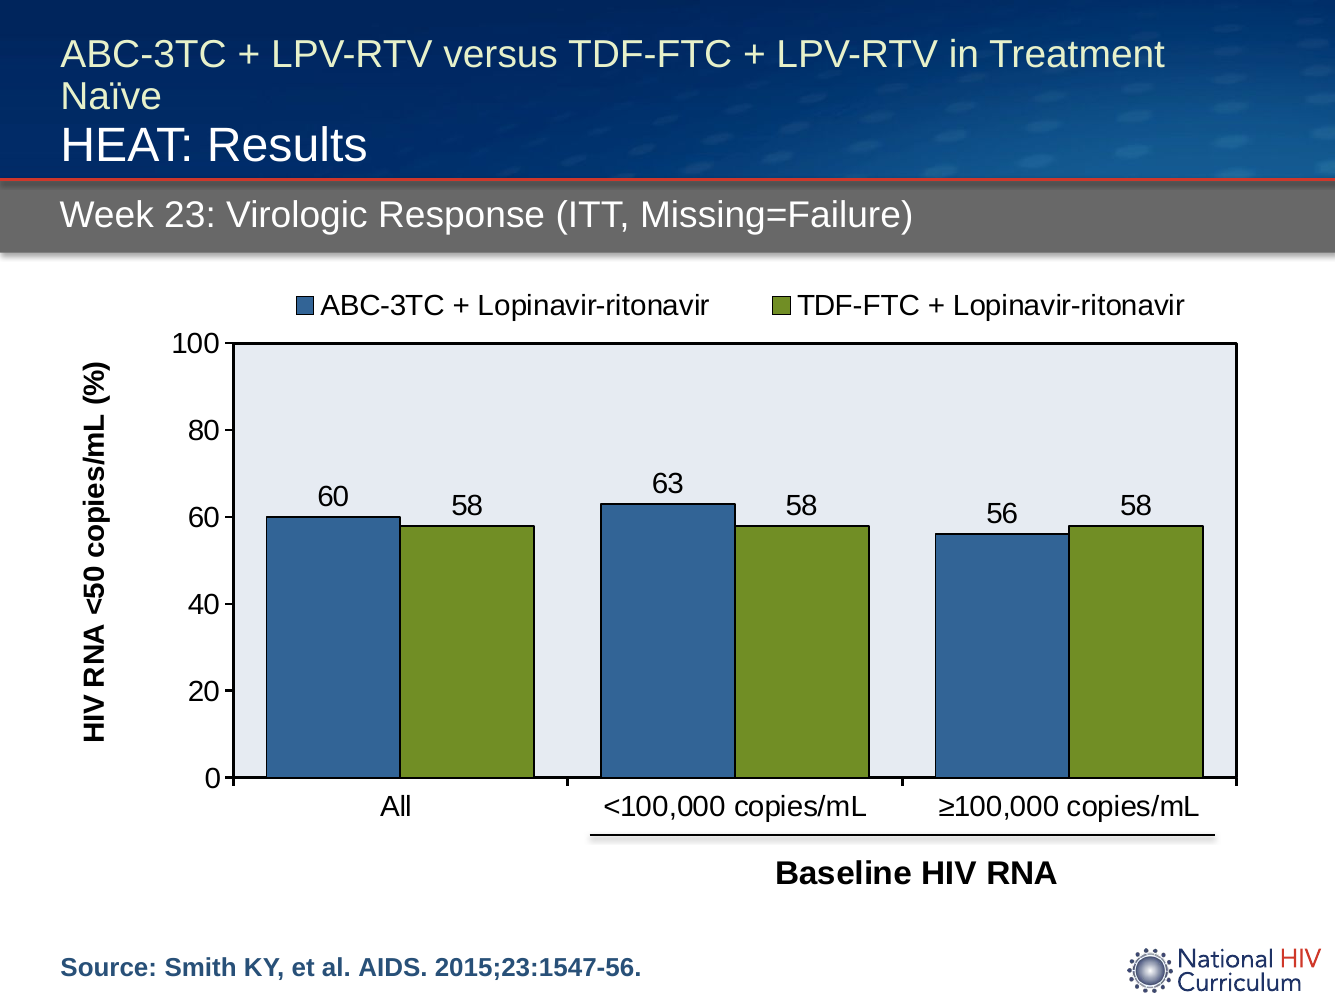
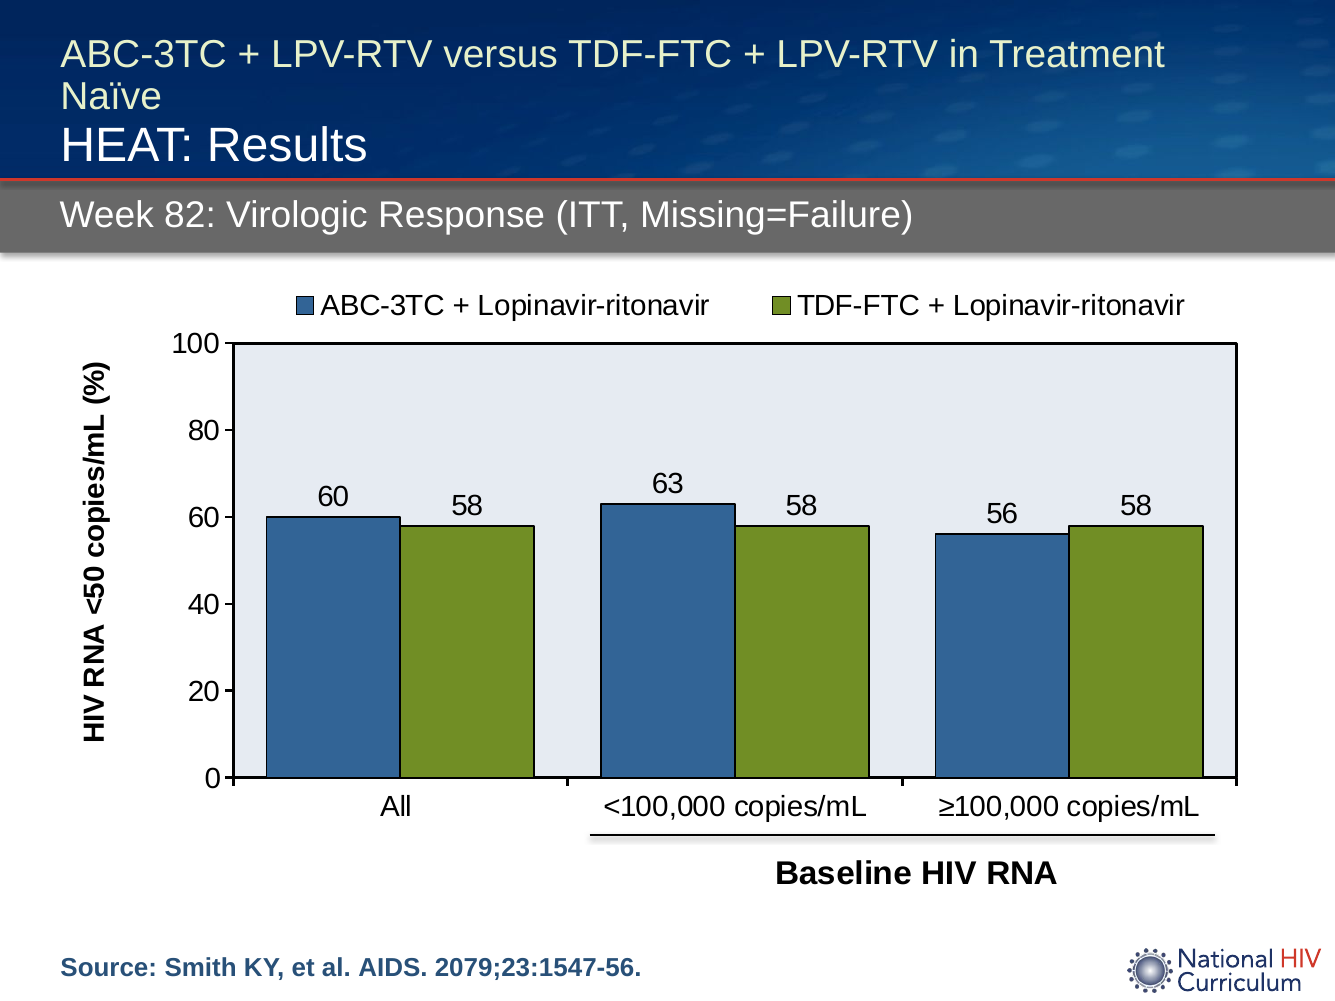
23: 23 -> 82 (190, 216)
2015;23:1547-56: 2015;23:1547-56 -> 2079;23:1547-56 (538, 969)
